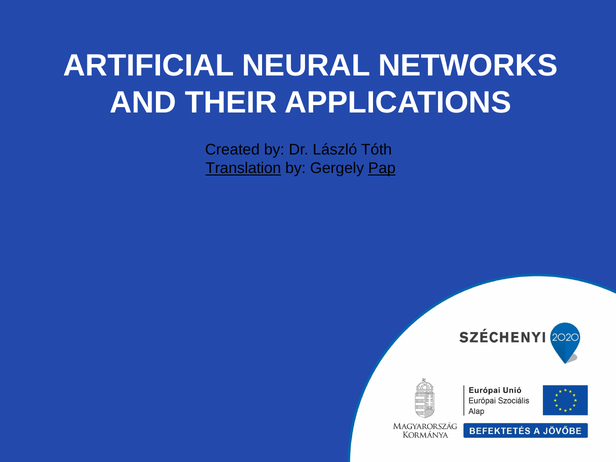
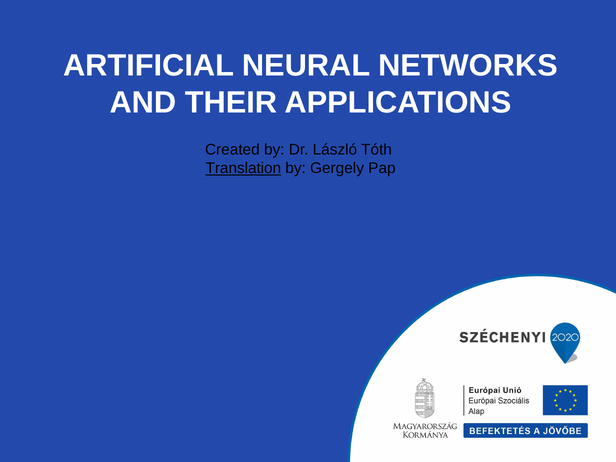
Pap underline: present -> none (382, 168)
